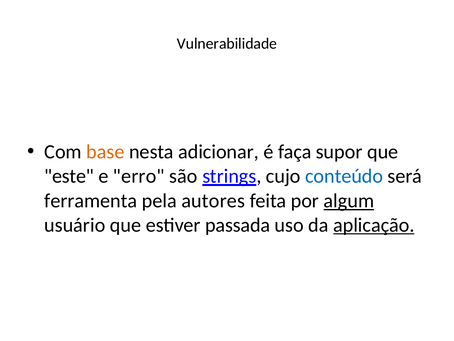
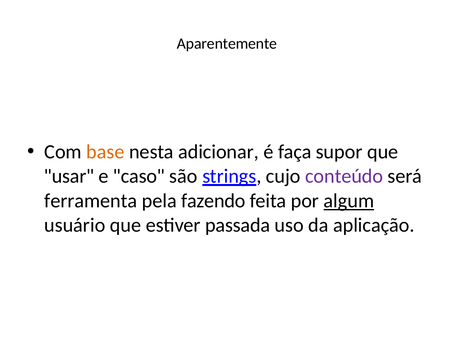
Vulnerabilidade: Vulnerabilidade -> Aparentemente (227, 43)
este: este -> usar (69, 176)
erro: erro -> caso (139, 176)
conteúdo colour: blue -> purple (344, 176)
autores: autores -> fazendo (213, 201)
aplicação underline: present -> none (374, 225)
